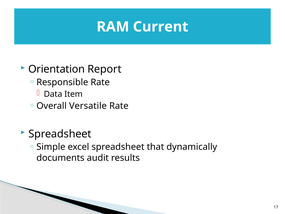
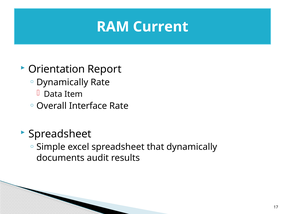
Responsible: Responsible -> Dynamically (62, 82)
Versatile: Versatile -> Interface (88, 106)
